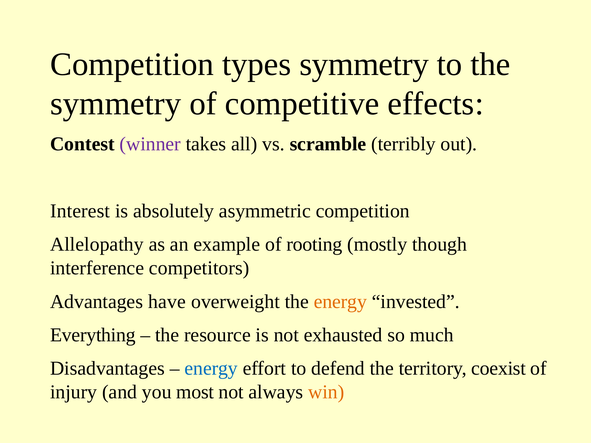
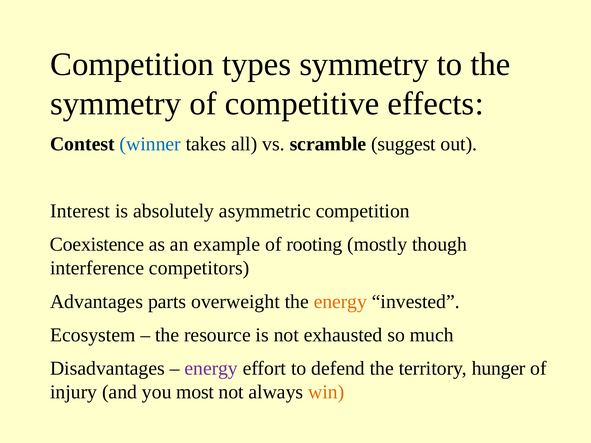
winner colour: purple -> blue (150, 144)
terribly: terribly -> suggest (403, 144)
Allelopathy: Allelopathy -> Coexistence (97, 245)
have: have -> parts (167, 302)
Everything: Everything -> Ecosystem (93, 335)
energy colour: blue -> purple (211, 369)
coexist: coexist -> hunger (499, 369)
